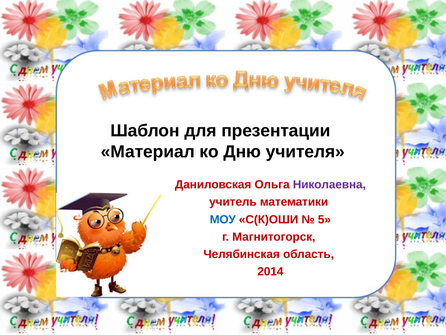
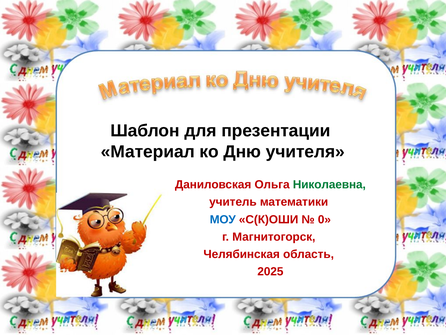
Николаевна colour: purple -> green (329, 184)
5: 5 -> 0 (324, 219)
2014: 2014 -> 2025 (270, 271)
